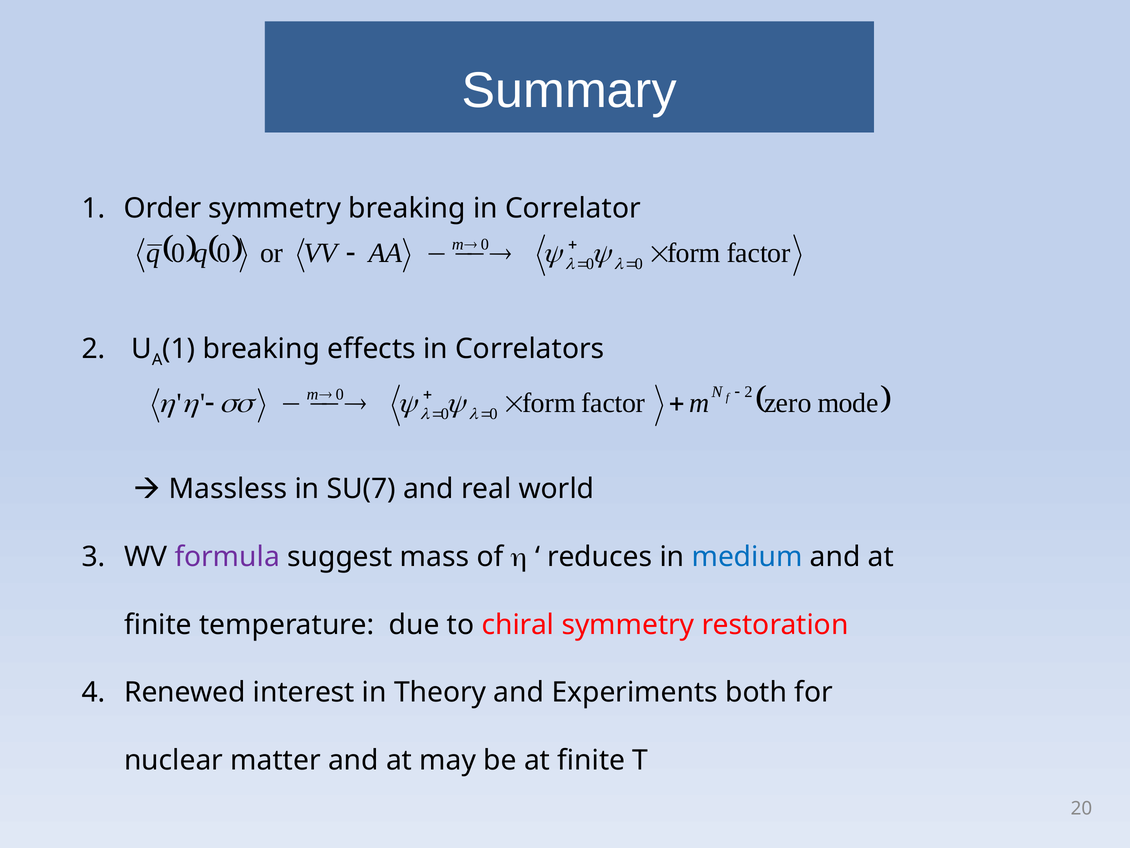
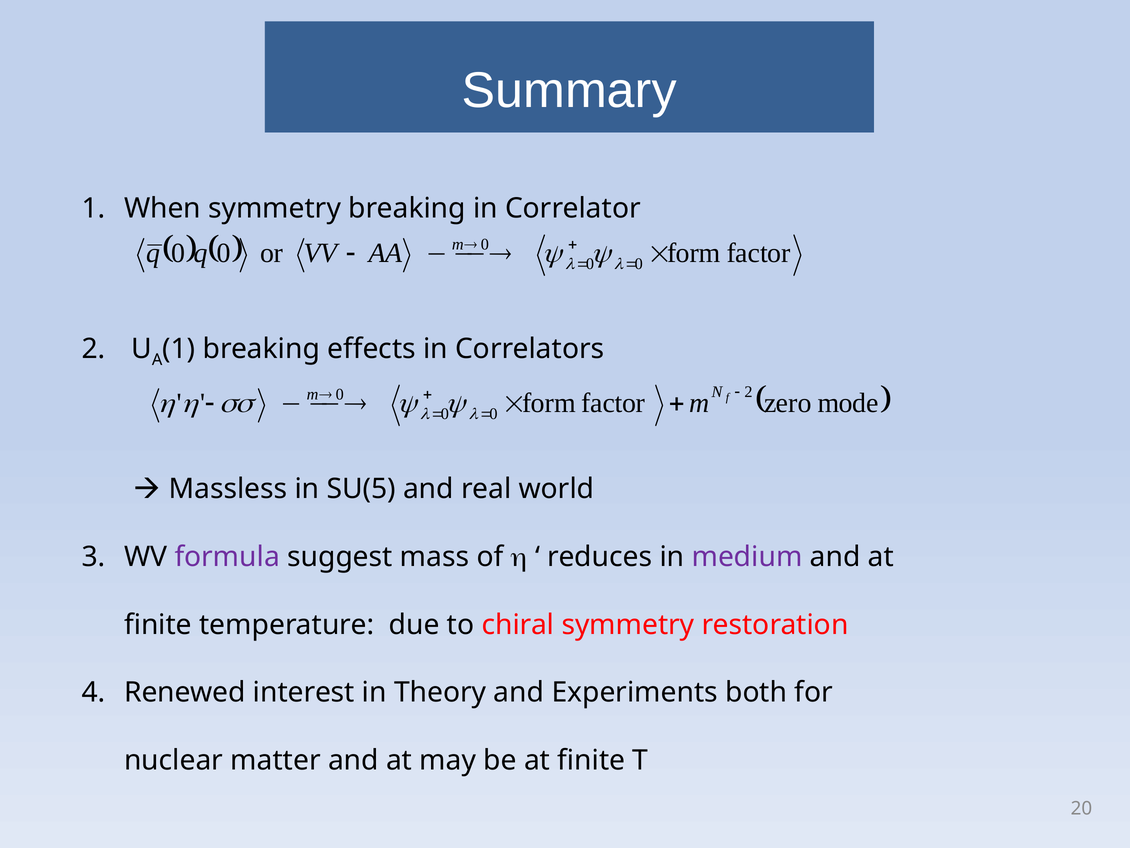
Order: Order -> When (162, 208)
SU(7: SU(7 -> SU(5 (361, 489)
medium colour: blue -> purple (747, 557)
